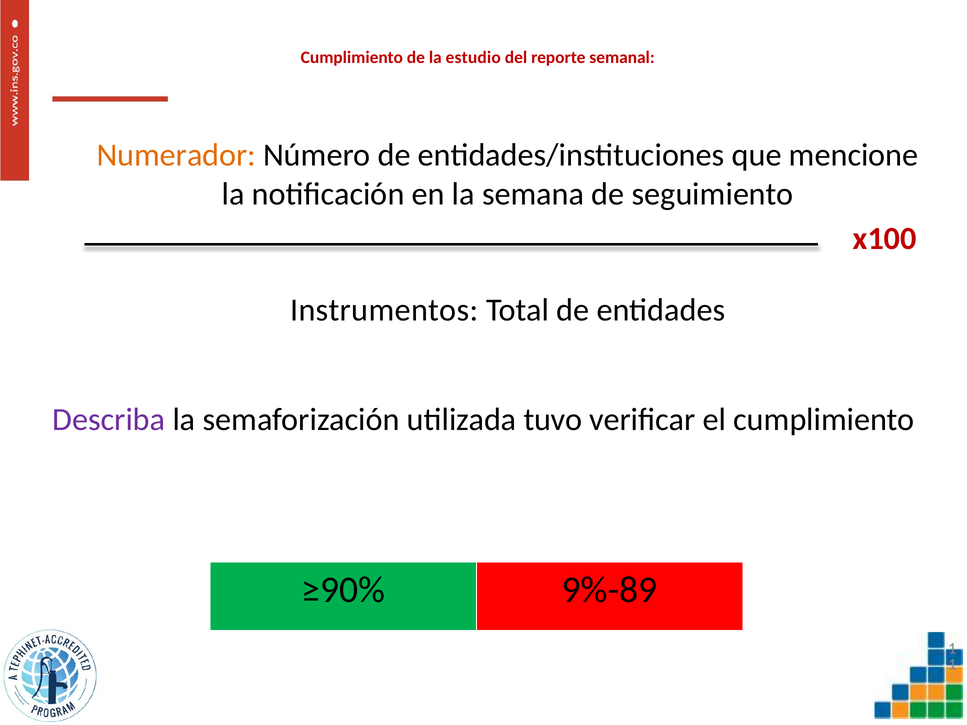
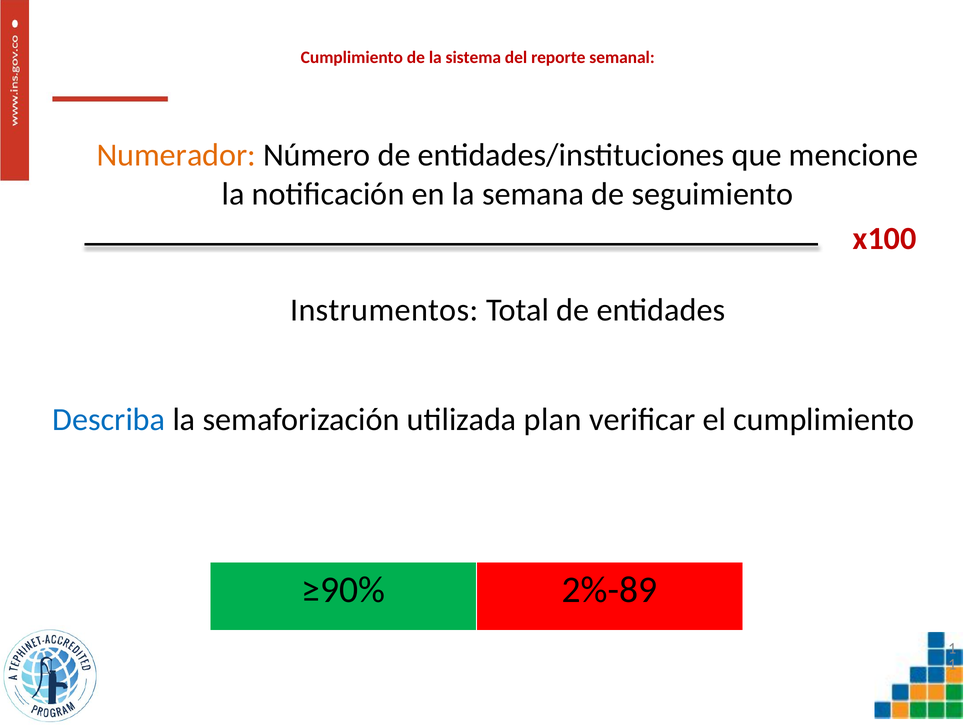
estudio: estudio -> sistema (473, 58)
Describa colour: purple -> blue (109, 420)
tuvo: tuvo -> plan (553, 420)
9%-89: 9%-89 -> 2%-89 (610, 590)
